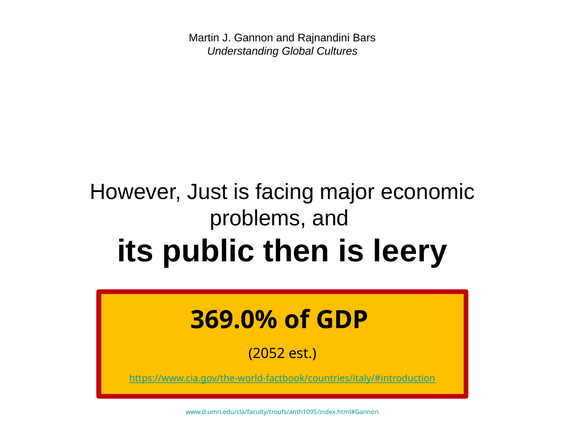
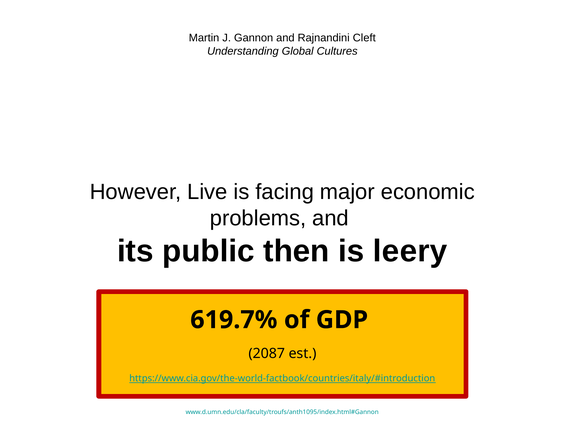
Bars: Bars -> Cleft (364, 38)
Just: Just -> Live (207, 192)
369.0%: 369.0% -> 619.7% (234, 320)
2052: 2052 -> 2087 (267, 353)
